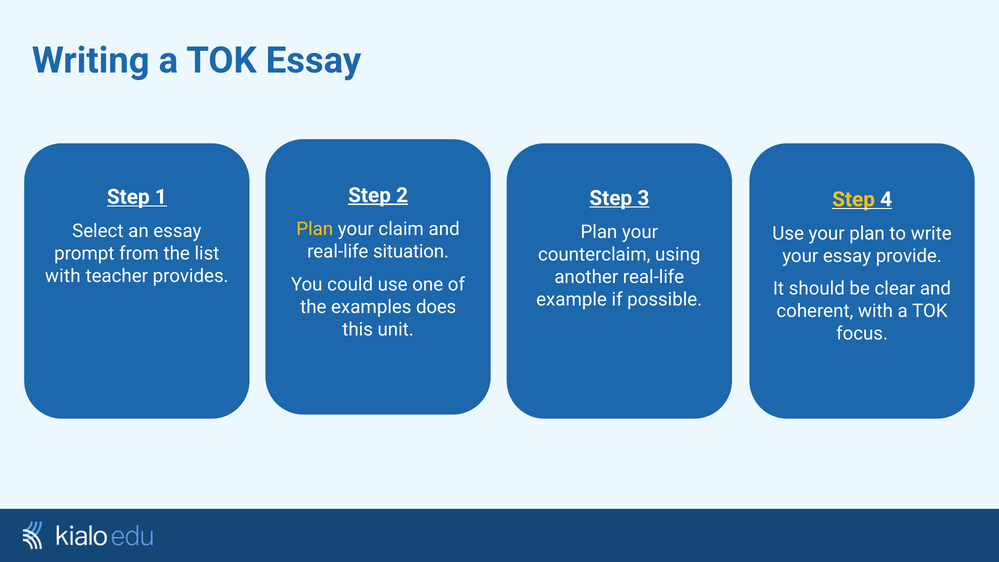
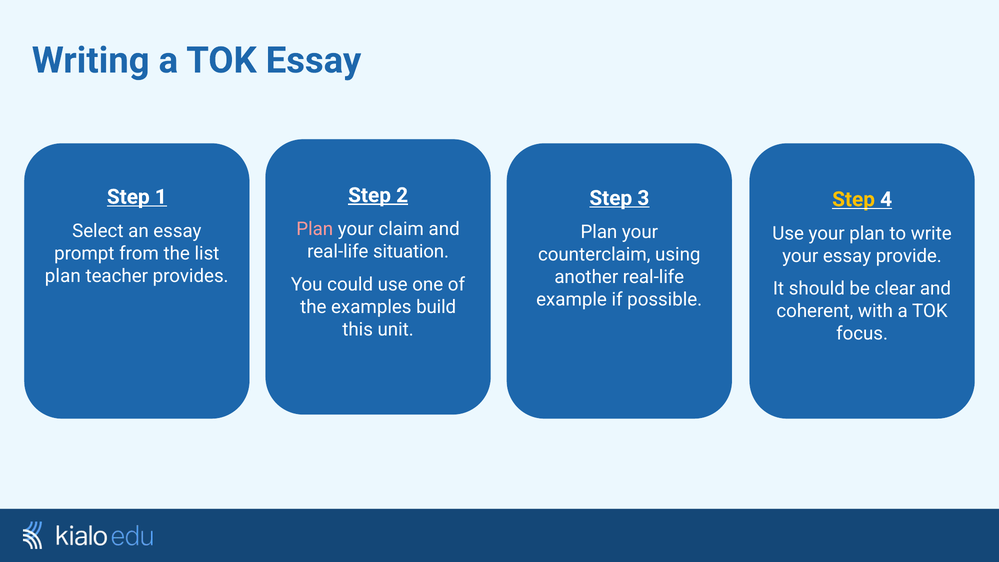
Plan colour: yellow -> pink (315, 229)
with: with -> plan (63, 276)
does: does -> build (436, 307)
